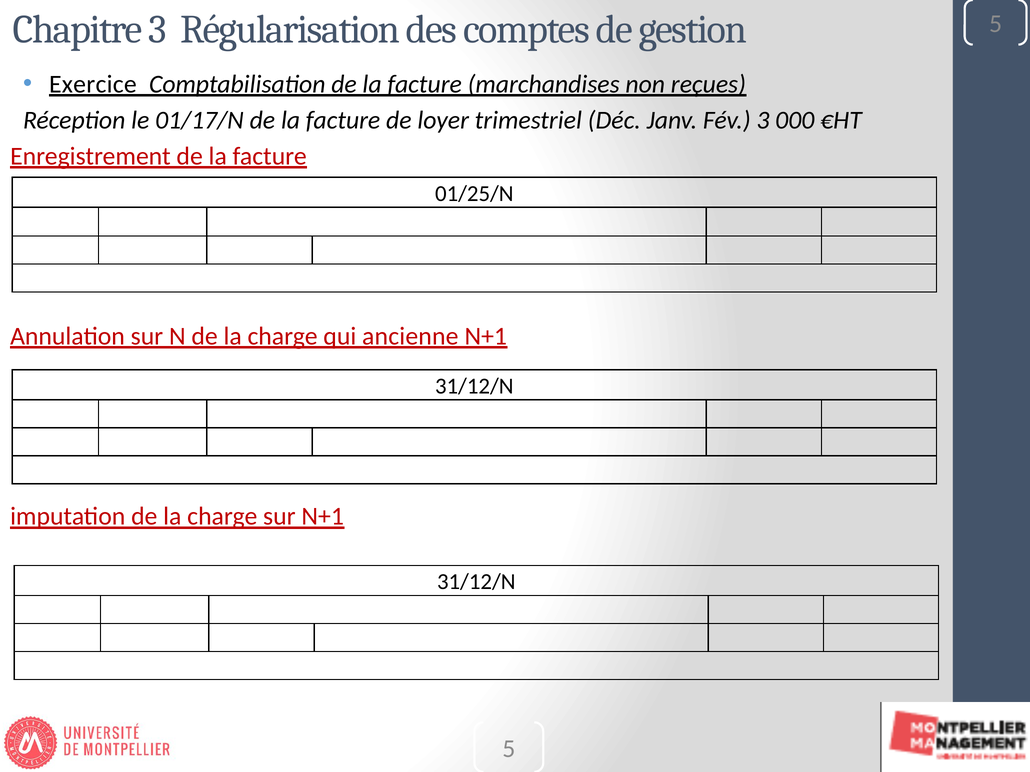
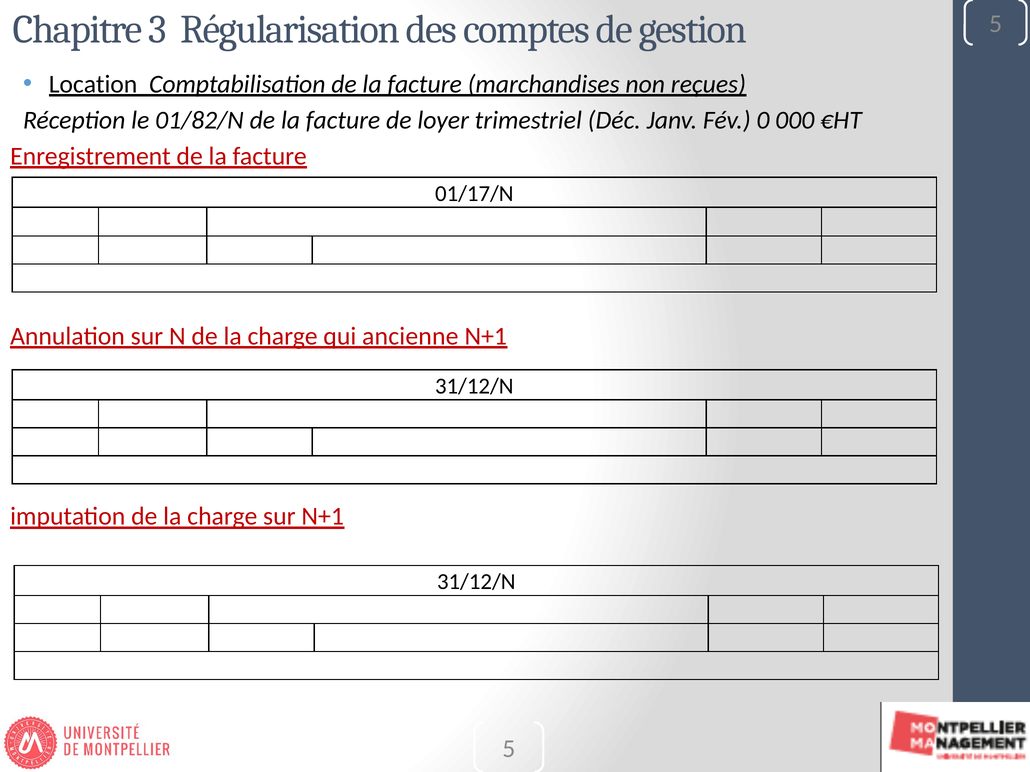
Exercice: Exercice -> Location (93, 84)
01/17/N: 01/17/N -> 01/82/N (199, 120)
Fév 3: 3 -> 0 (763, 120)
01/25/N: 01/25/N -> 01/17/N (474, 194)
